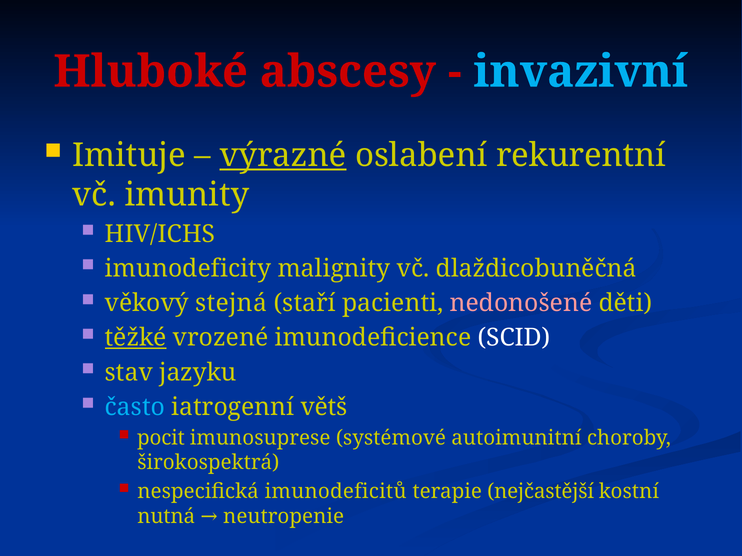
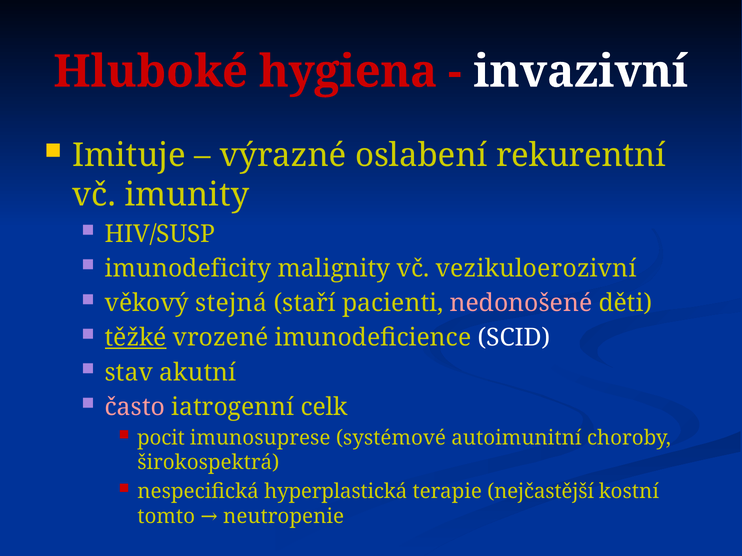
abscesy: abscesy -> hygiena (348, 72)
invazivní colour: light blue -> white (581, 72)
výrazné underline: present -> none (283, 156)
HIV/ICHS: HIV/ICHS -> HIV/SUSP (160, 234)
dlaždicobuněčná: dlaždicobuněčná -> vezikuloerozivní (536, 269)
jazyku: jazyku -> akutní (198, 373)
často colour: light blue -> pink (135, 407)
větš: větš -> celk (324, 407)
imunodeficitů: imunodeficitů -> hyperplastická (336, 492)
nutná: nutná -> tomto (166, 517)
